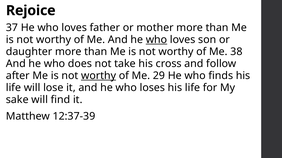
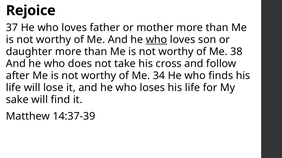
worthy underline: present -> none (99, 76)
29: 29 -> 34 (159, 76)
12:37-39: 12:37-39 -> 14:37-39 (74, 117)
